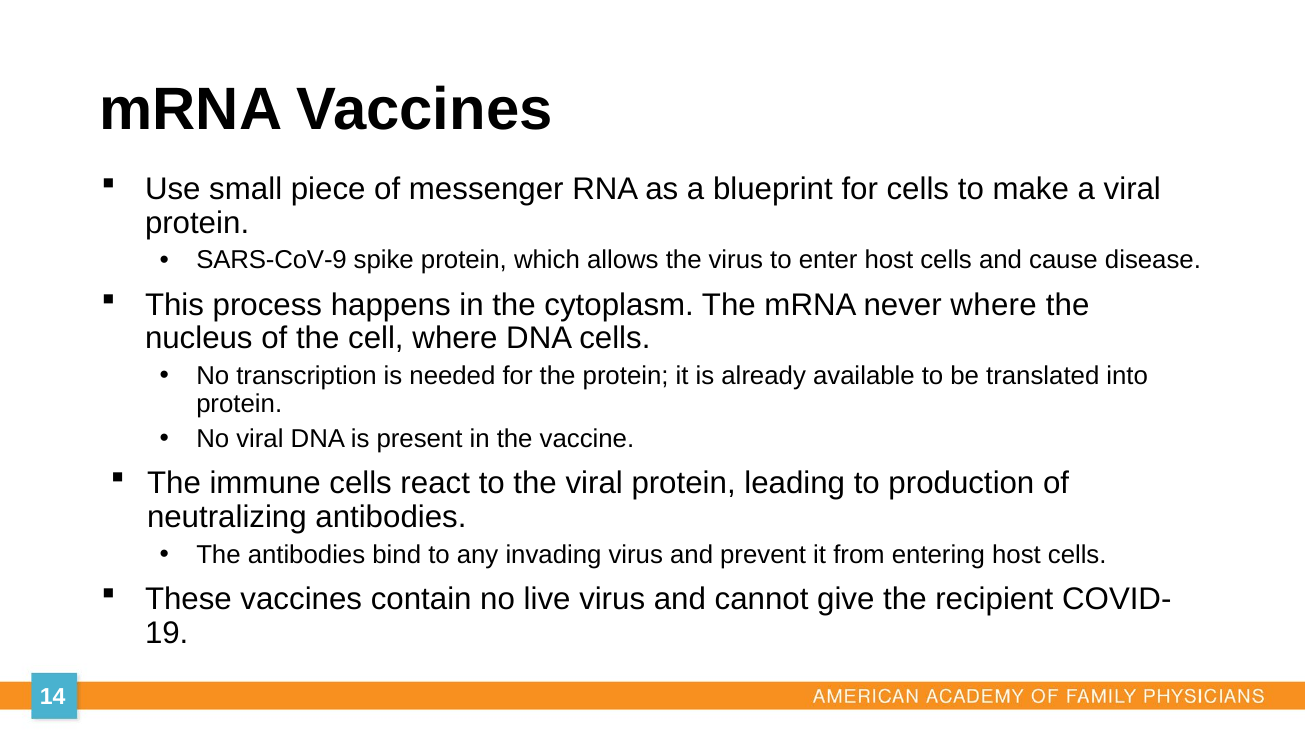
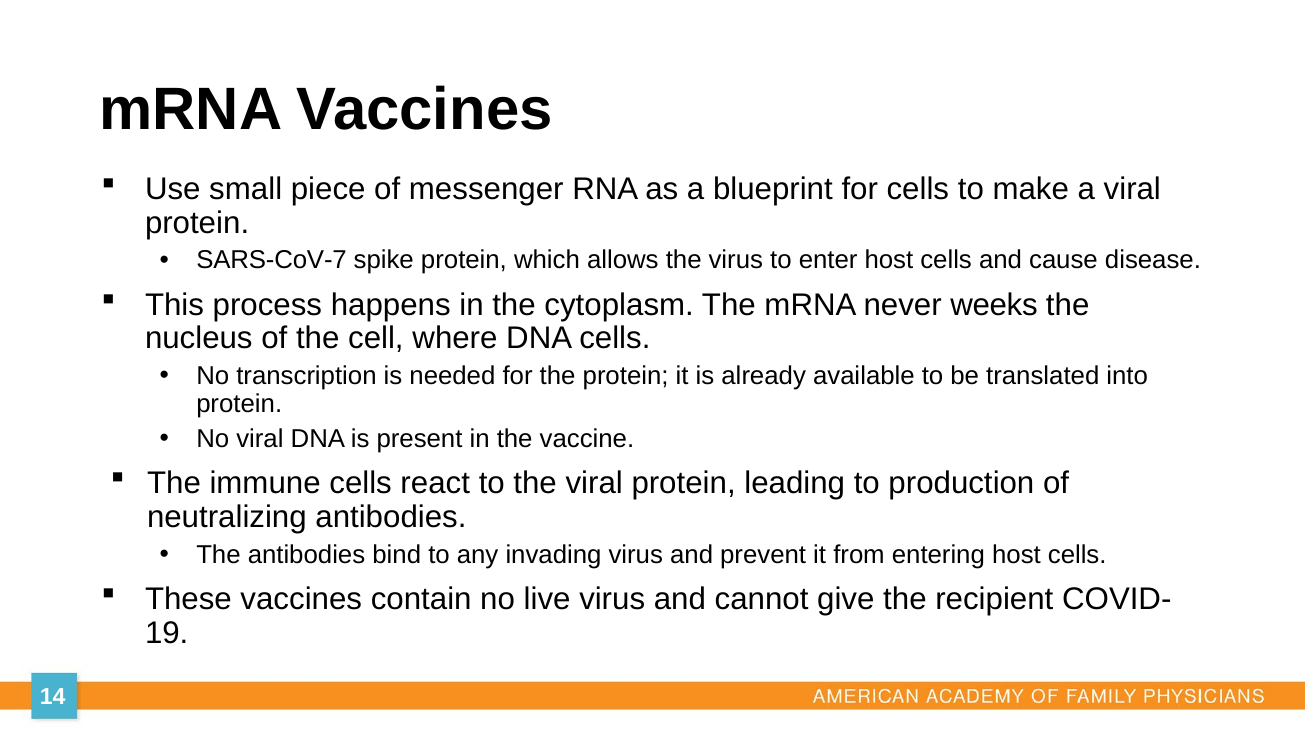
SARS-CoV-9: SARS-CoV-9 -> SARS-CoV-7 (272, 260)
never where: where -> weeks (994, 305)
